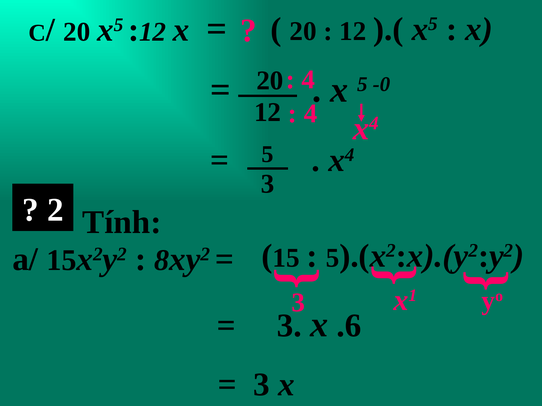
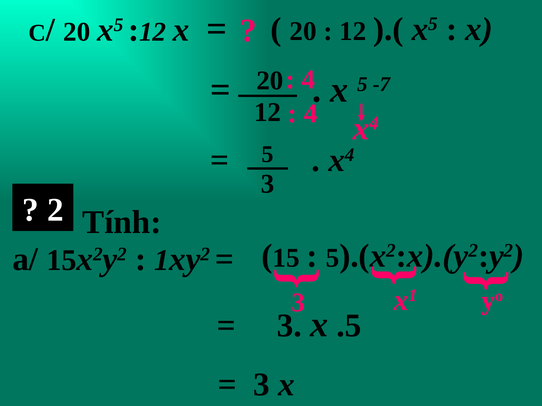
-0: -0 -> -7 (382, 84)
8: 8 -> 1 (162, 261)
.6: .6 -> .5 (349, 326)
